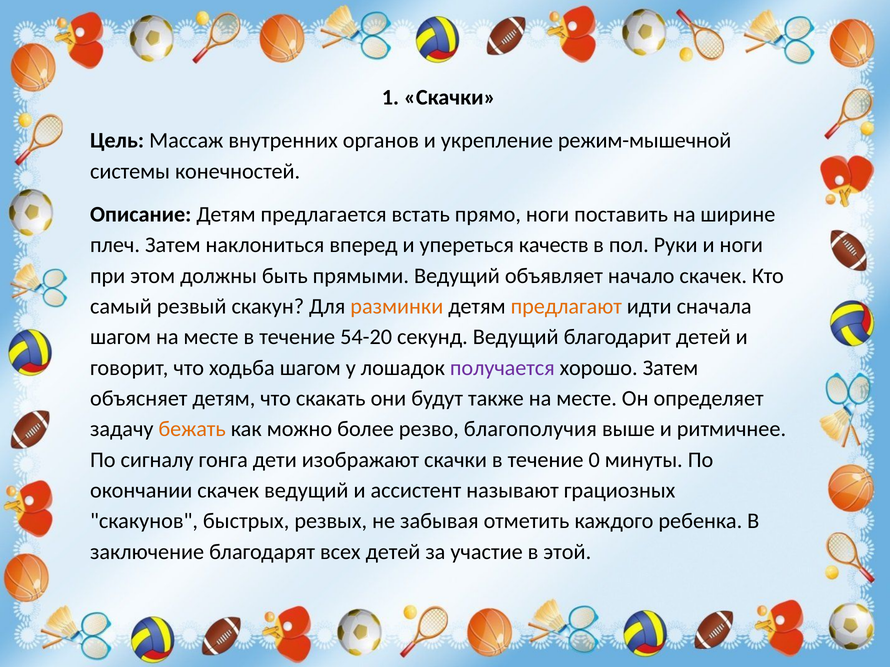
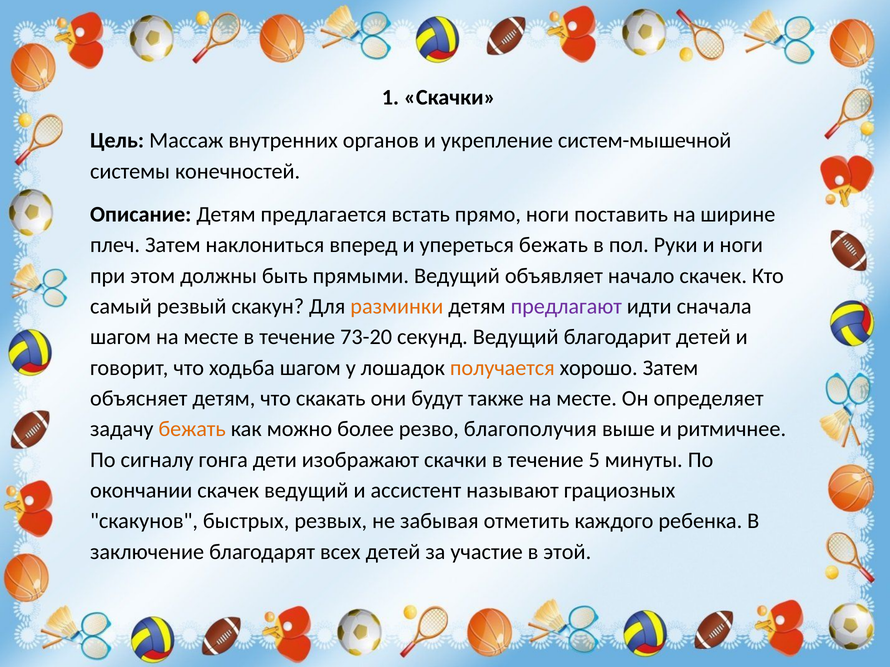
режим-мышечной: режим-мышечной -> систем-мышечной (645, 141)
упереться качеств: качеств -> бежать (553, 245)
предлагают colour: orange -> purple (566, 307)
54-20: 54-20 -> 73-20 (366, 337)
получается colour: purple -> orange (502, 368)
0: 0 -> 5 (594, 460)
